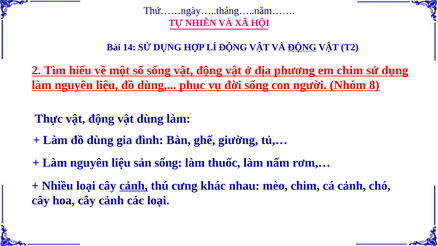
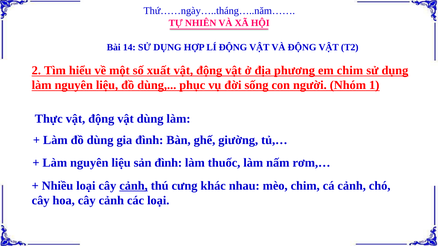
ĐỘNG underline: present -> none (302, 47)
số sống: sống -> xuất (159, 70)
8: 8 -> 1 (374, 85)
sản sống: sống -> đình (168, 163)
